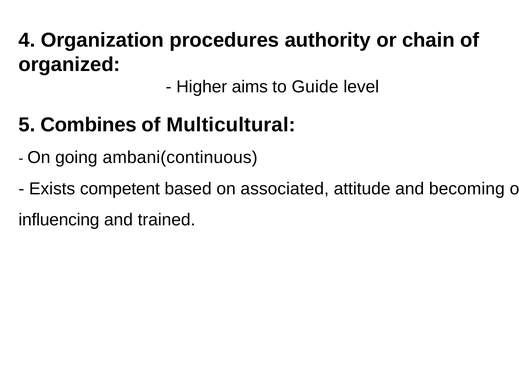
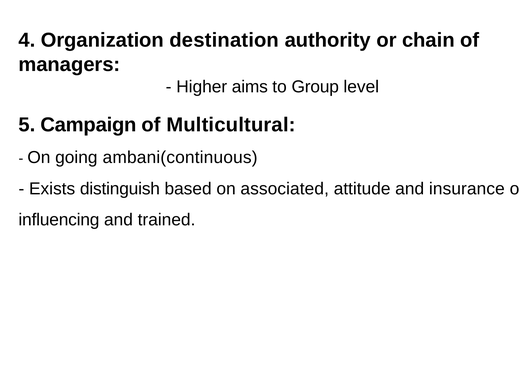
procedures: procedures -> destination (224, 40)
organized: organized -> managers (69, 64)
Guide: Guide -> Group (315, 87)
Combines: Combines -> Campaign (89, 125)
competent: competent -> distinguish (120, 189)
becoming: becoming -> insurance (467, 189)
